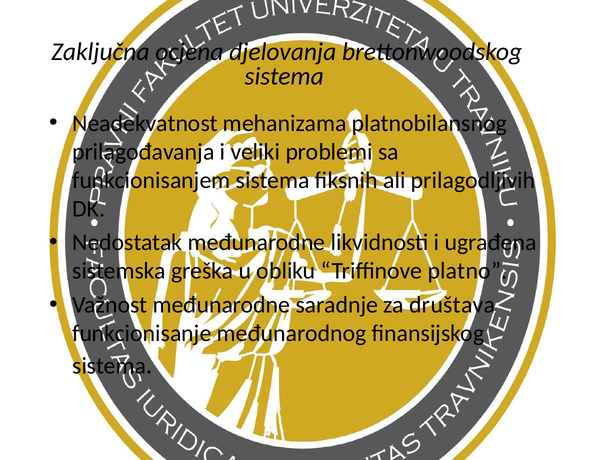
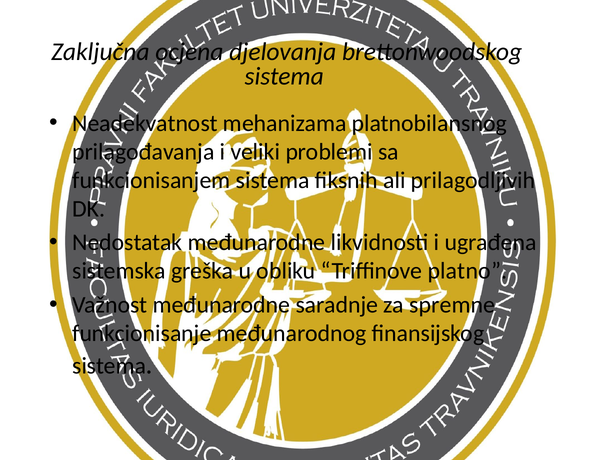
društava: društava -> spremne (452, 305)
